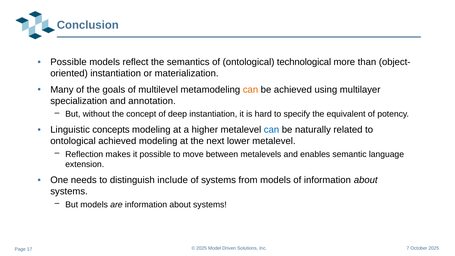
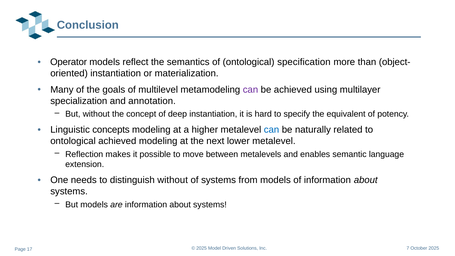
Possible: Possible -> Operator (69, 62)
technological: technological -> specification (304, 62)
can colour: orange -> purple (250, 90)
distinguish include: include -> without (173, 180)
